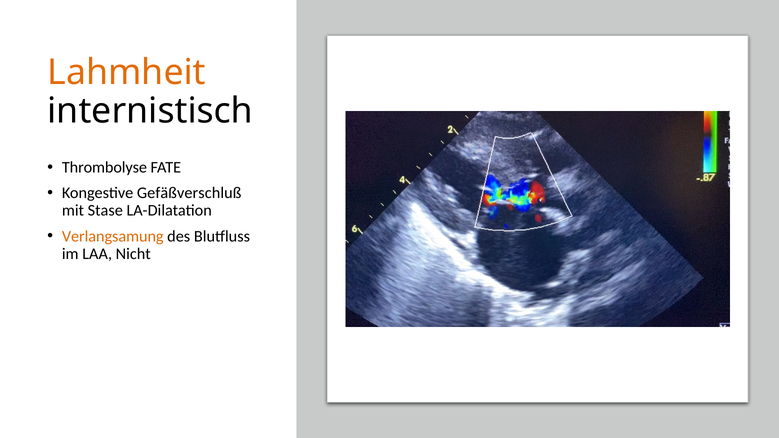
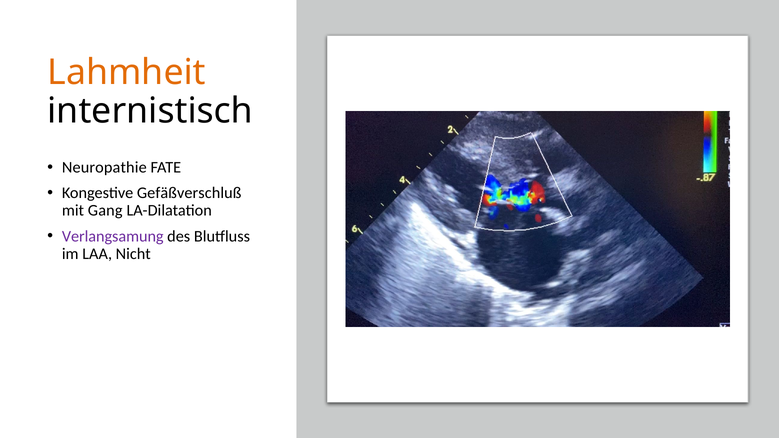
Thrombolyse: Thrombolyse -> Neuropathie (104, 167)
Stase: Stase -> Gang (105, 211)
Verlangsamung colour: orange -> purple (113, 236)
